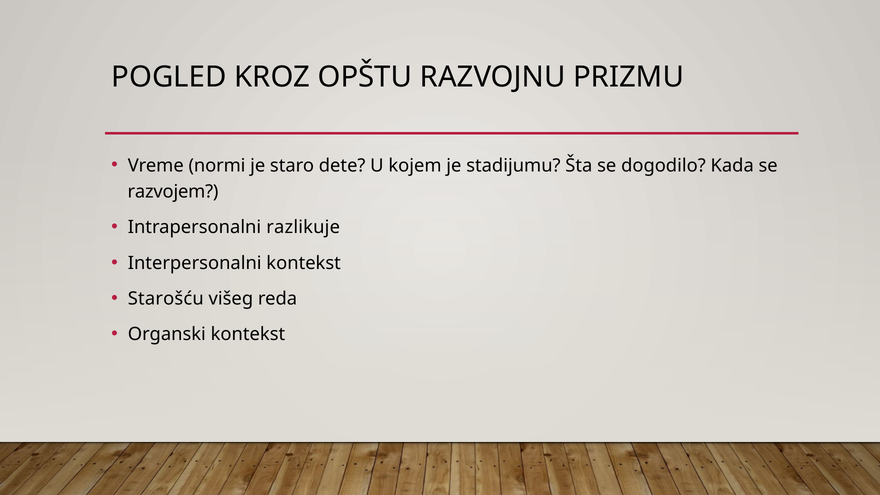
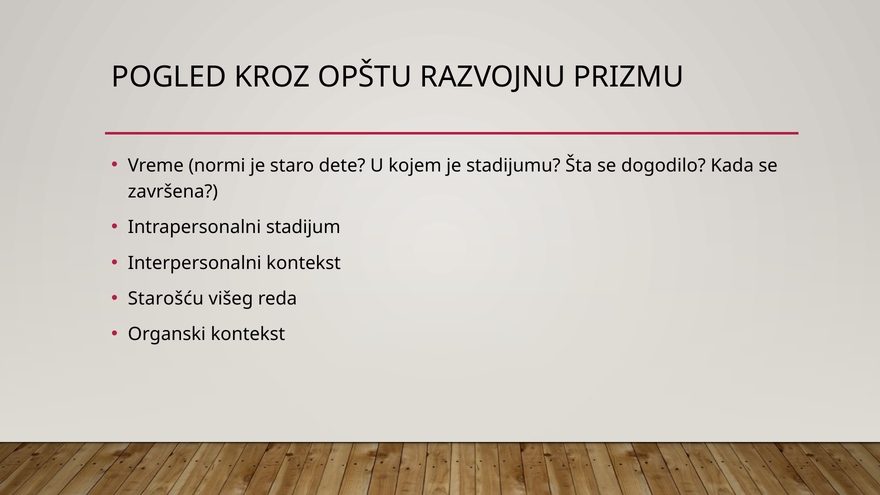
razvojem: razvojem -> završena (173, 192)
razlikuje: razlikuje -> stadijum (303, 227)
